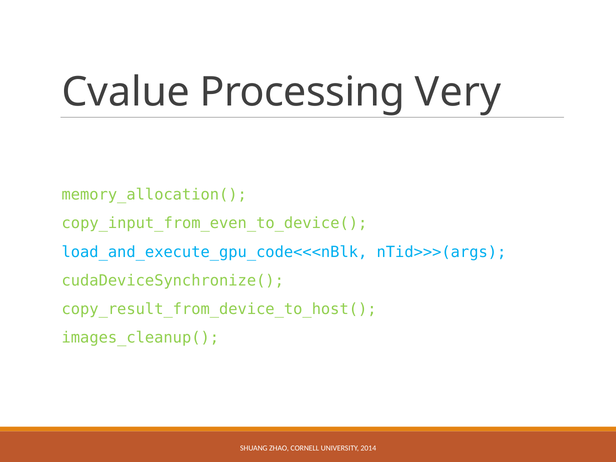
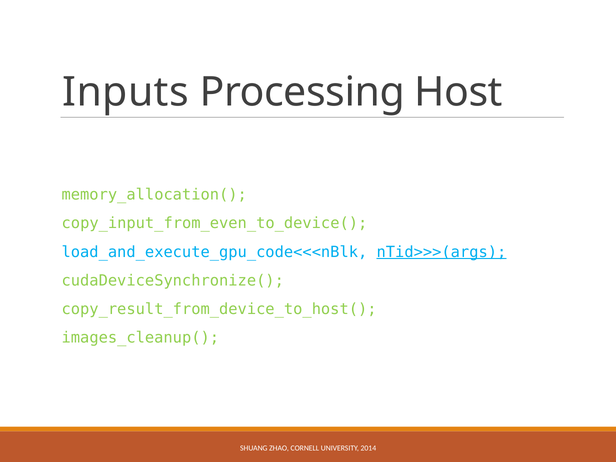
Cvalue: Cvalue -> Inputs (126, 92)
Very: Very -> Host (458, 92)
nTid>>>(args underline: none -> present (441, 252)
